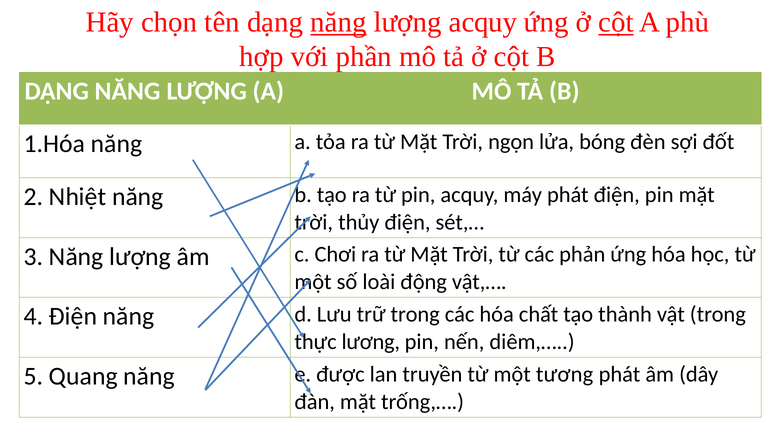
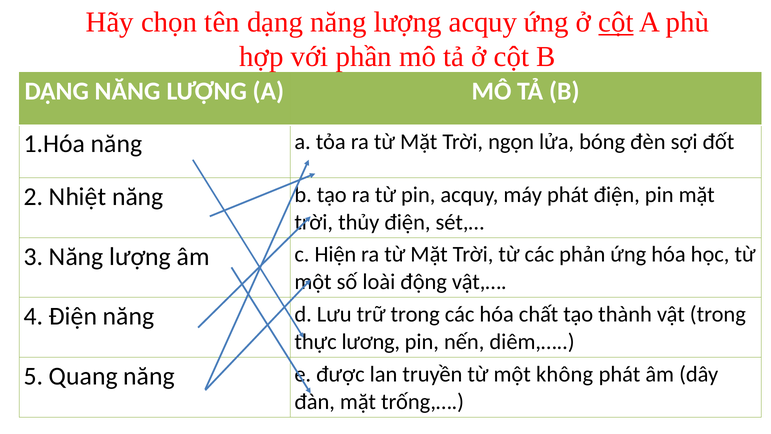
năng underline: present -> none (339, 22)
Chơi: Chơi -> Hiện (335, 254)
tương: tương -> không (565, 374)
